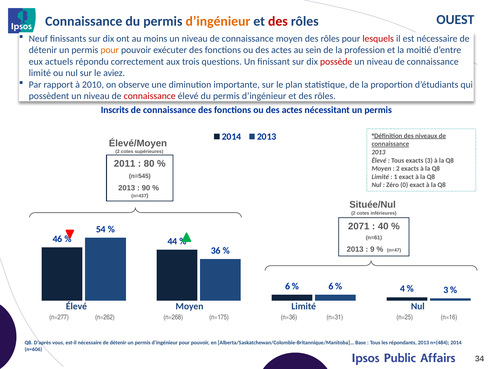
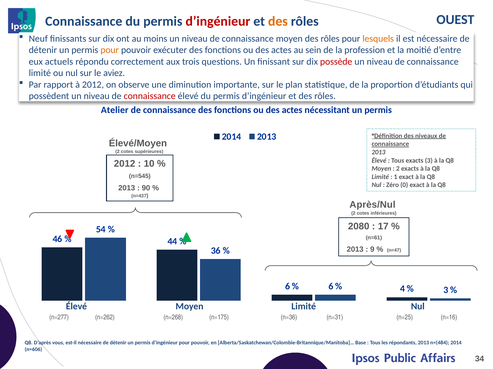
d’ingénieur colour: orange -> red (218, 21)
des colour: red -> orange (278, 21)
lesquels colour: red -> orange (378, 39)
à 2010: 2010 -> 2012 (93, 85)
Inscrits: Inscrits -> Atelier (115, 110)
2011: 2011 -> 2012 (125, 164)
80: 80 -> 10 (149, 164)
Située/Nul: Située/Nul -> Après/Nul (373, 205)
2071: 2071 -> 2080 (359, 227)
40: 40 -> 17 (383, 227)
